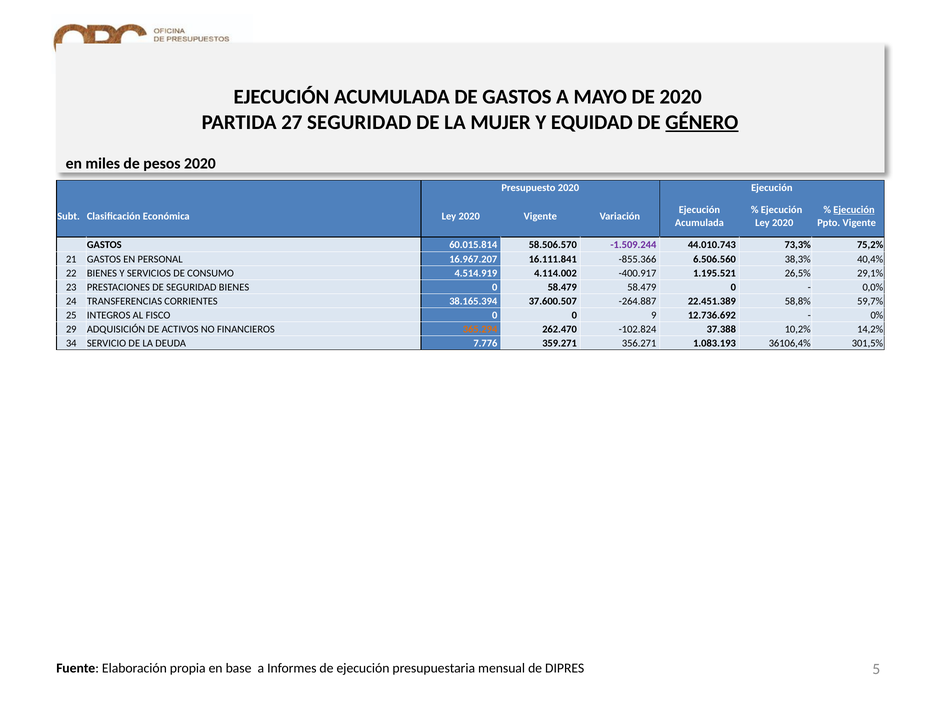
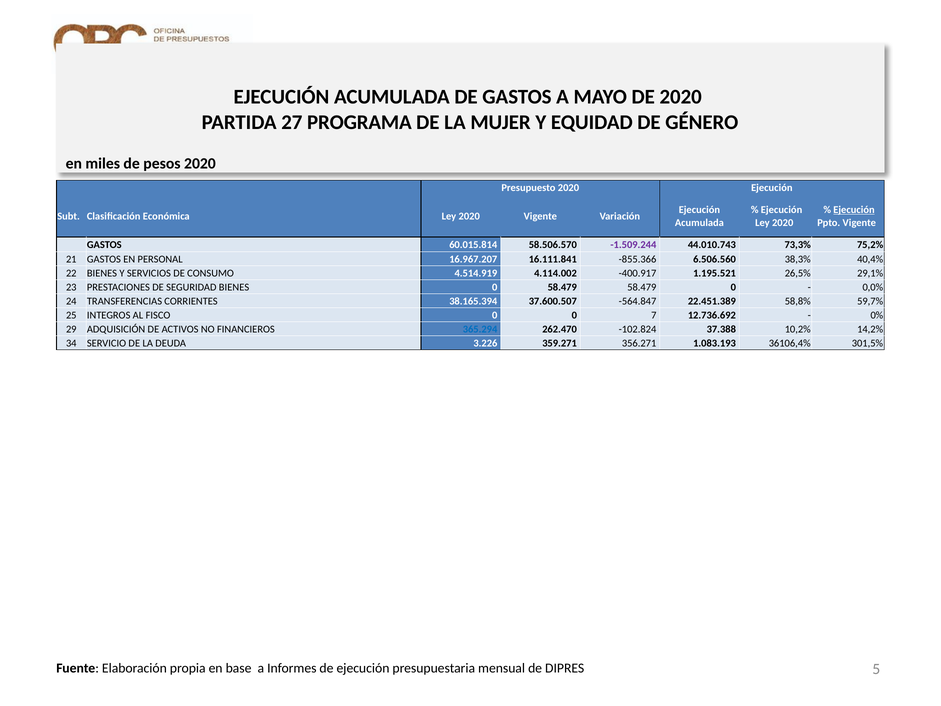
27 SEGURIDAD: SEGURIDAD -> PROGRAMA (359, 122)
GÉNERO underline: present -> none (702, 122)
-264.887: -264.887 -> -564.847 (638, 301)
9: 9 -> 7 (654, 315)
365.294 colour: orange -> blue (480, 329)
7.776: 7.776 -> 3.226 (485, 343)
